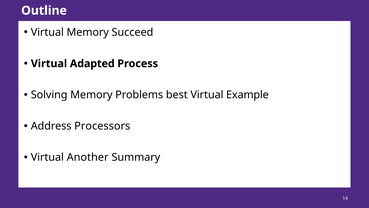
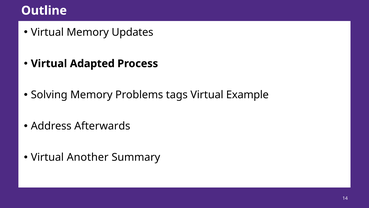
Succeed: Succeed -> Updates (132, 32)
best: best -> tags (177, 95)
Processors: Processors -> Afterwards (102, 126)
